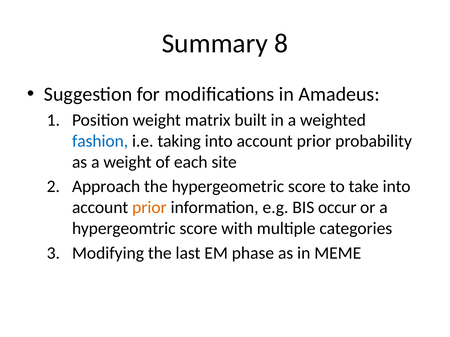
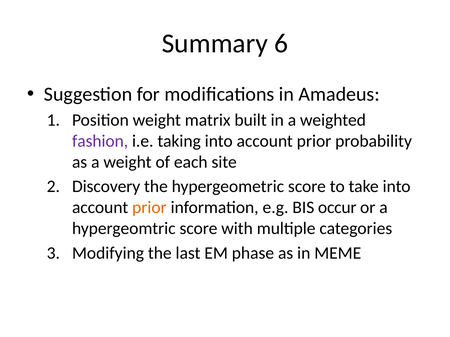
8: 8 -> 6 (281, 44)
fashion colour: blue -> purple (100, 141)
Approach: Approach -> Discovery (106, 187)
